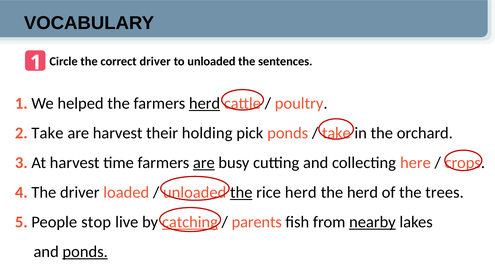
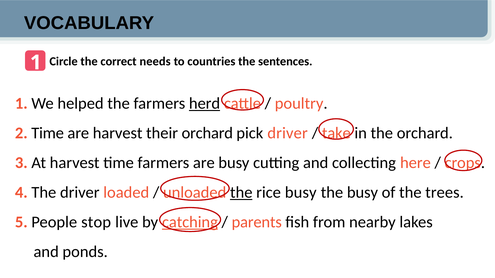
correct driver: driver -> needs (155, 62)
to unloaded: unloaded -> countries (211, 62)
2 Take: Take -> Time (48, 133)
their holding: holding -> orchard (207, 133)
pick ponds: ponds -> driver (288, 133)
are underline: present -> none (204, 163)
rice herd: herd -> busy (301, 193)
the herd: herd -> busy (362, 193)
nearby underline: present -> none (372, 223)
ponds underline: present -> none (85, 252)
